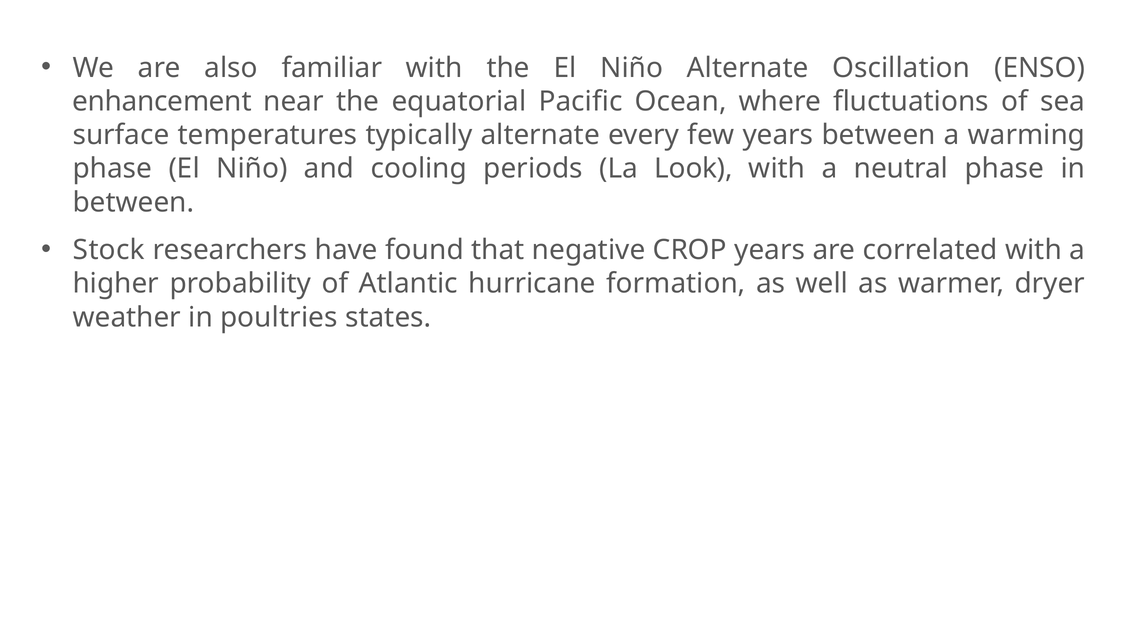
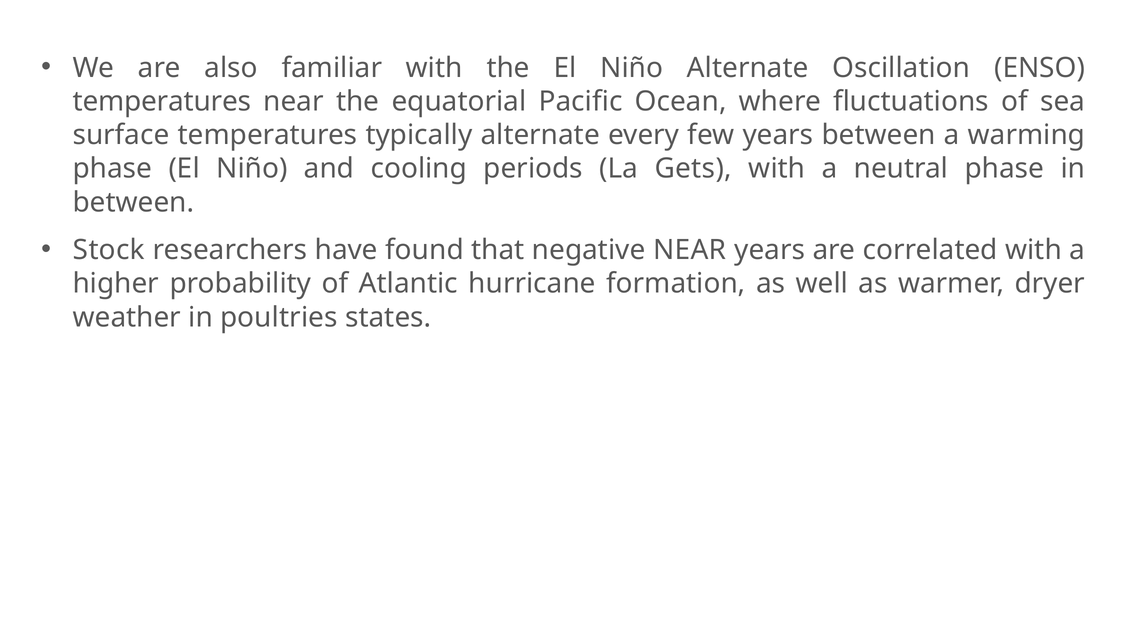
enhancement: enhancement -> temperatures (162, 101)
Look: Look -> Gets (693, 169)
negative CROP: CROP -> NEAR (690, 250)
